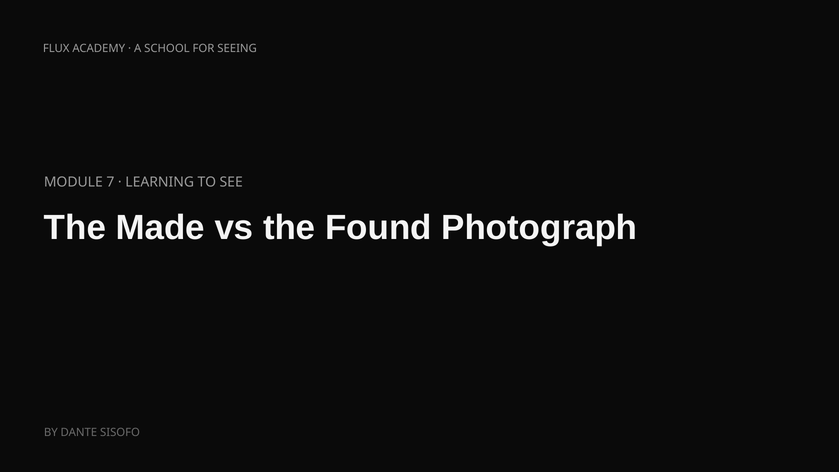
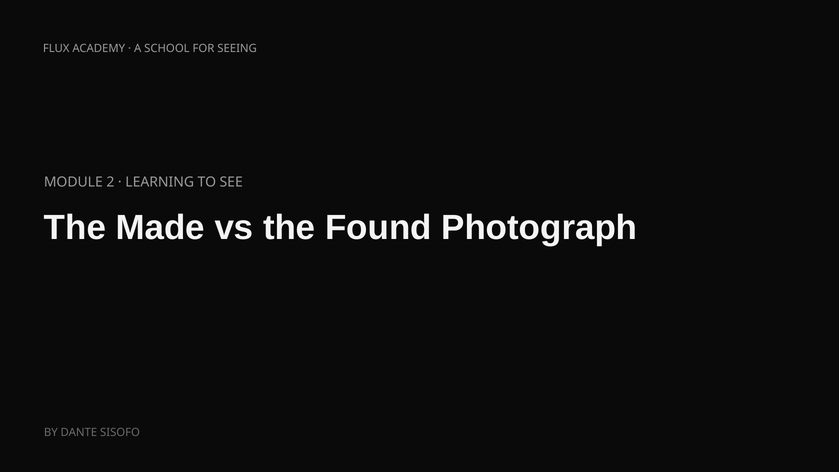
7: 7 -> 2 (110, 182)
